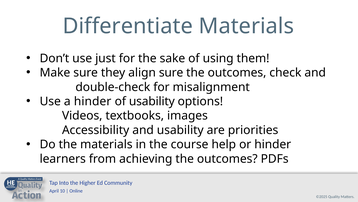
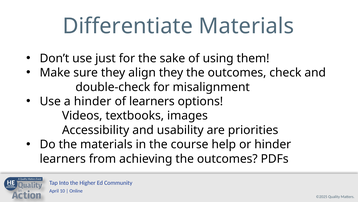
align sure: sure -> they (171, 72)
of usability: usability -> learners (152, 101)
